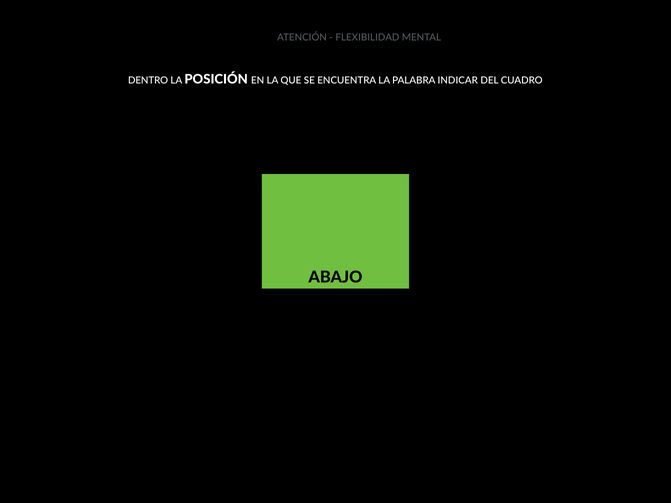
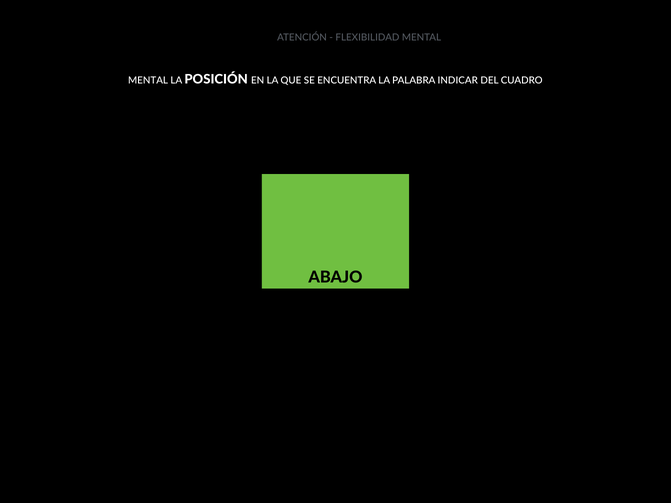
DENTRO: DENTRO -> MENTAL (148, 80)
